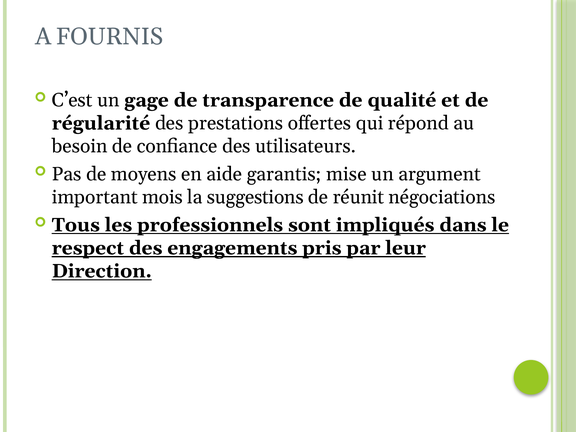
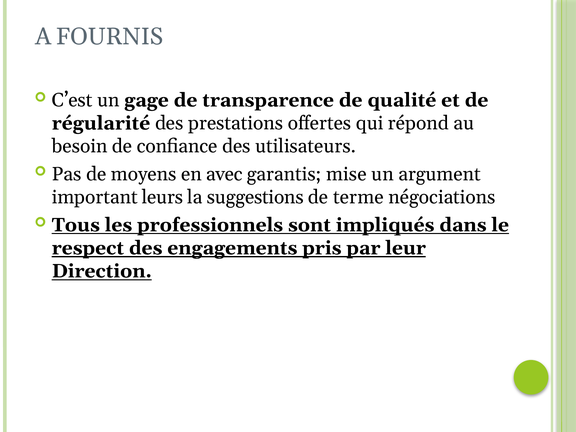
aide: aide -> avec (224, 174)
mois: mois -> leurs (163, 197)
réunit: réunit -> terme (358, 197)
